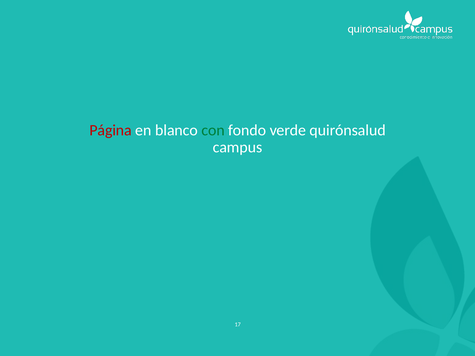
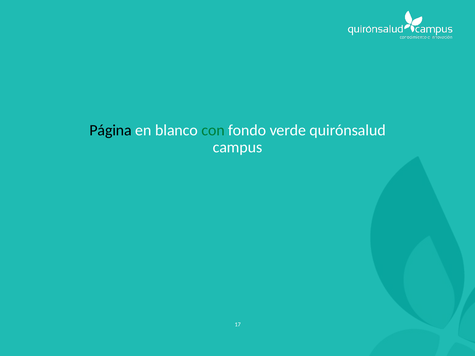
Página colour: red -> black (111, 130)
